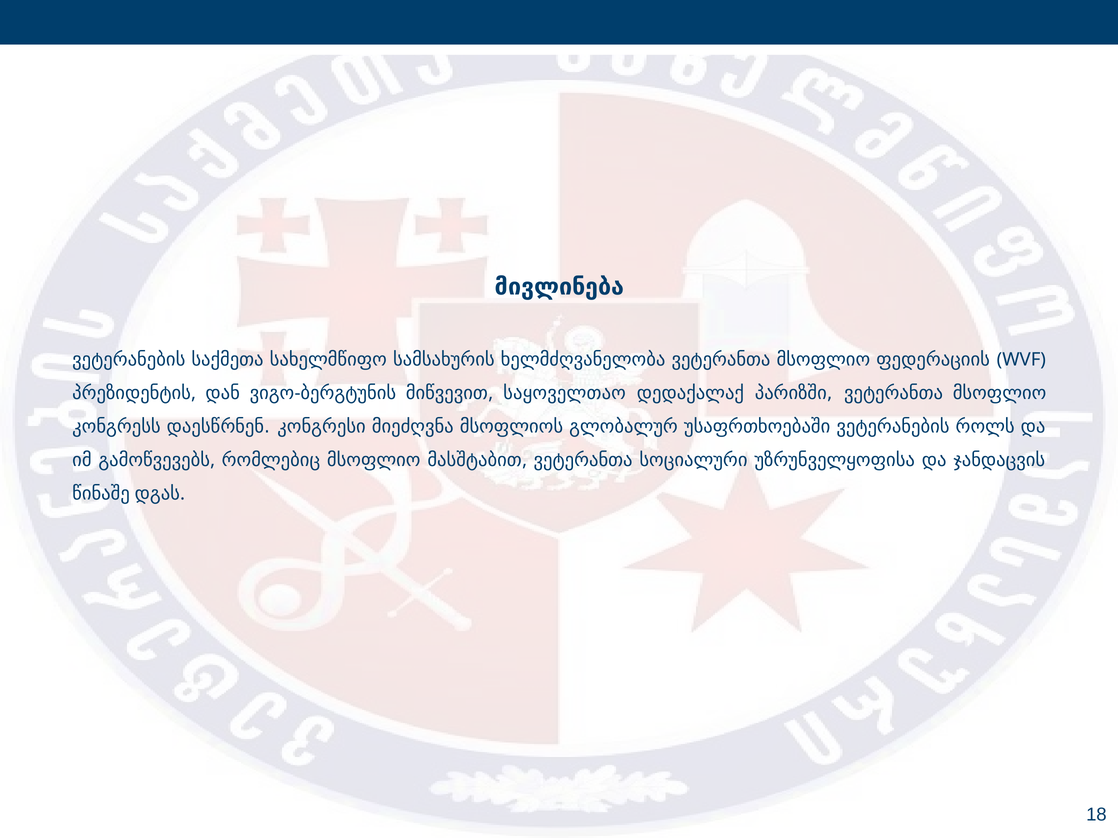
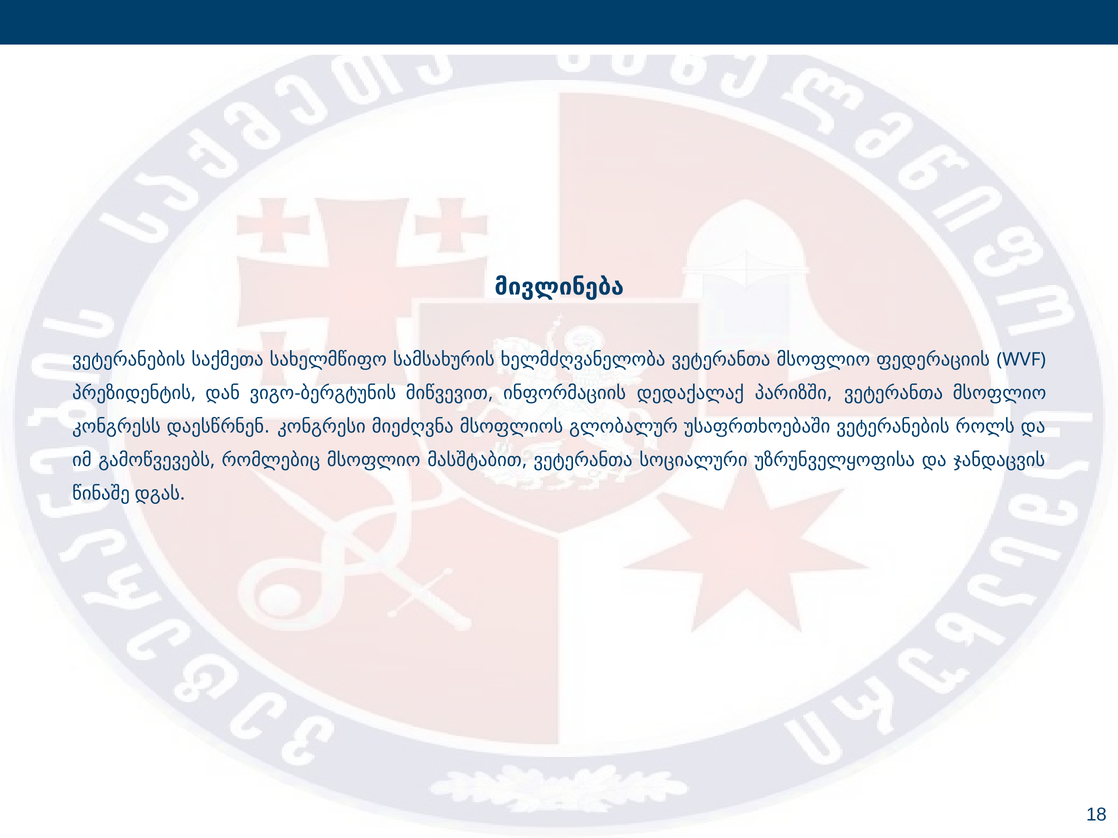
საყოველთაო: საყოველთაო -> ინფორმაციის (565, 393)
